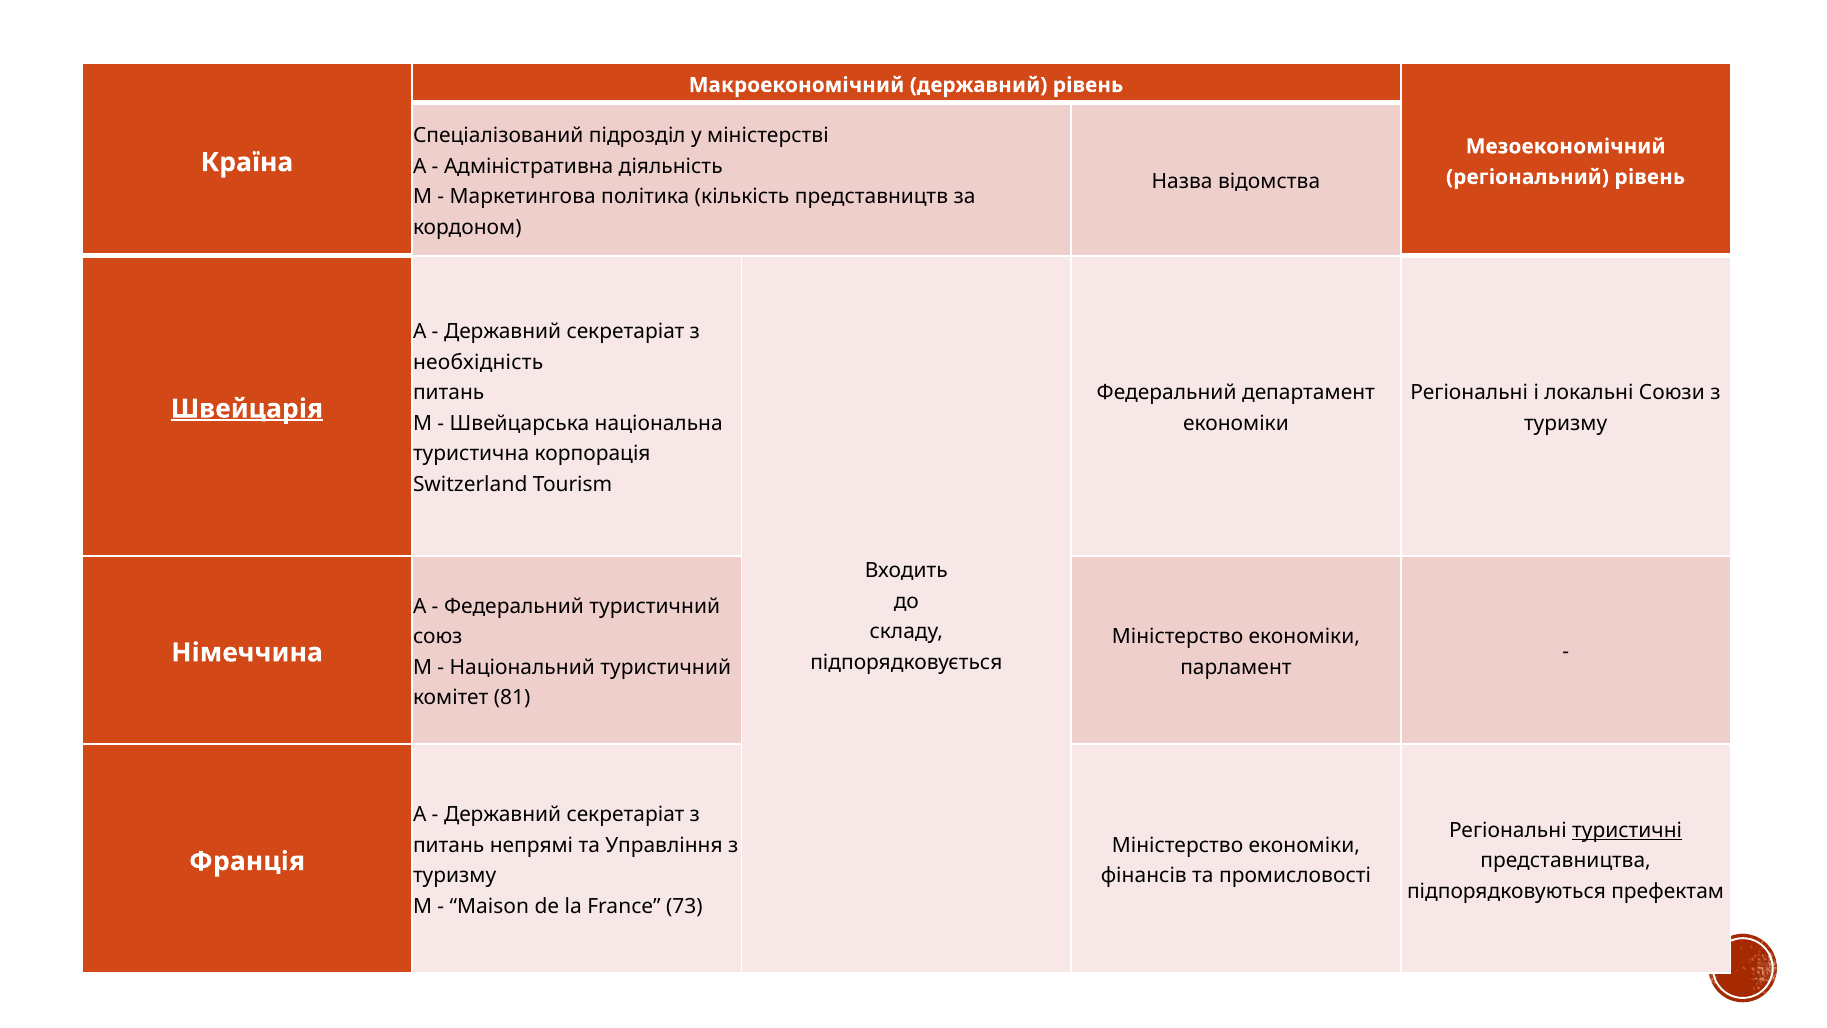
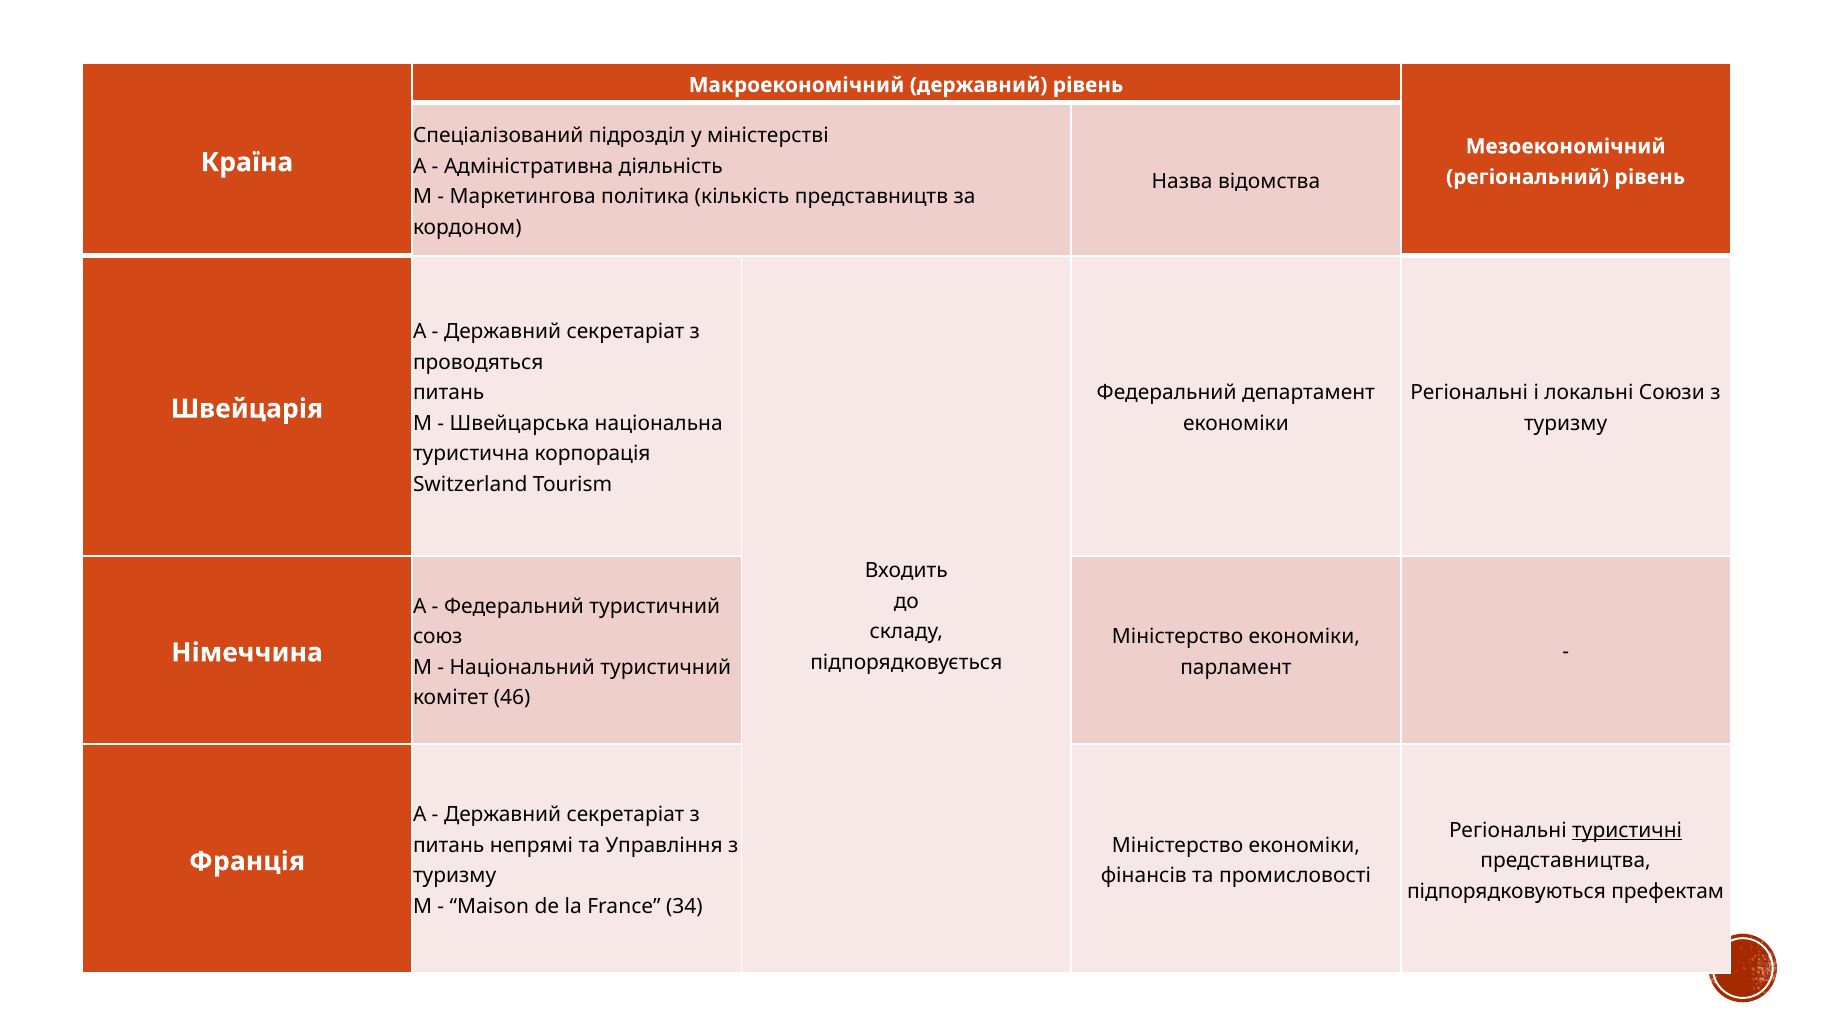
необхідність: необхідність -> проводяться (478, 362)
Швейцарія underline: present -> none (247, 409)
81: 81 -> 46 (512, 698)
73: 73 -> 34 (684, 906)
